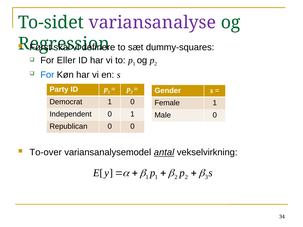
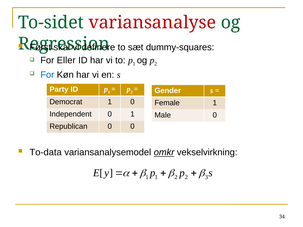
variansanalyse colour: purple -> red (152, 23)
To-over: To-over -> To-data (46, 153)
antal: antal -> omkr (164, 153)
